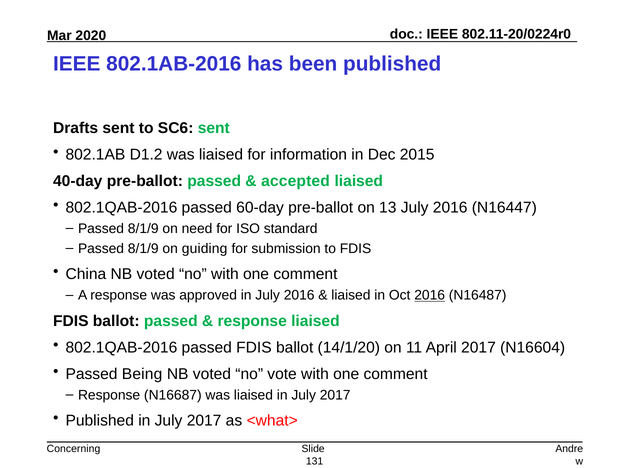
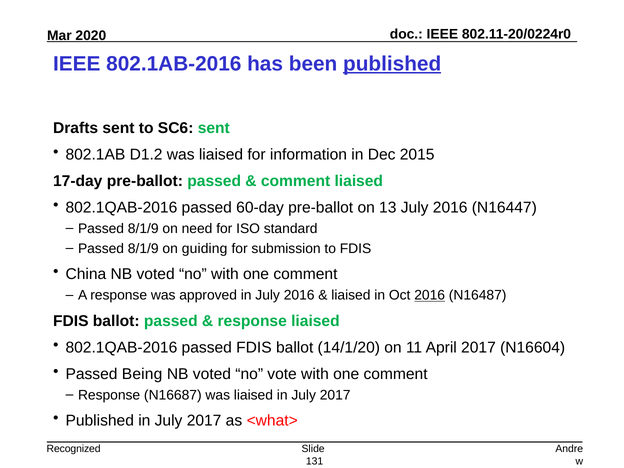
published underline: none -> present (392, 64)
40-day: 40-day -> 17-day (78, 181)
accepted: accepted -> comment (296, 181)
Concerning: Concerning -> Recognized (74, 449)
